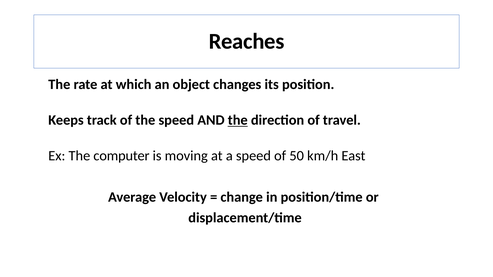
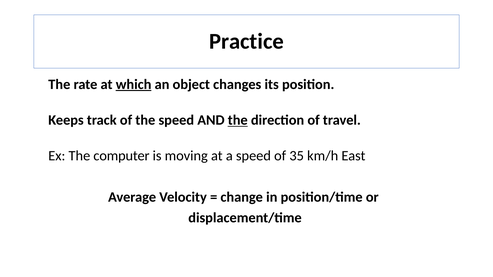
Reaches: Reaches -> Practice (246, 41)
which underline: none -> present (134, 84)
50: 50 -> 35 (297, 156)
